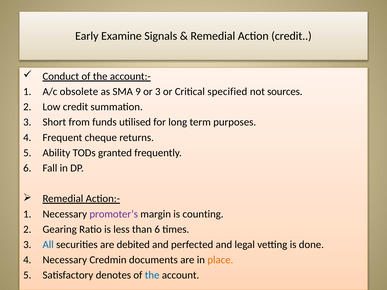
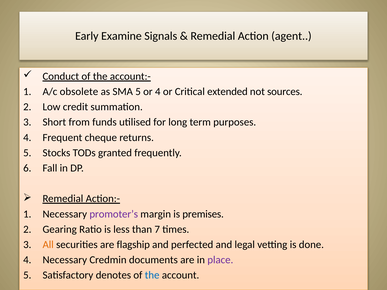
Action credit: credit -> agent (291, 36)
SMA 9: 9 -> 5 (138, 92)
or 3: 3 -> 4 (158, 92)
specified: specified -> extended (227, 92)
Ability: Ability -> Stocks (56, 153)
counting: counting -> premises (203, 214)
than 6: 6 -> 7 (157, 229)
All colour: blue -> orange (48, 245)
debited: debited -> flagship (133, 245)
place colour: orange -> purple (220, 260)
